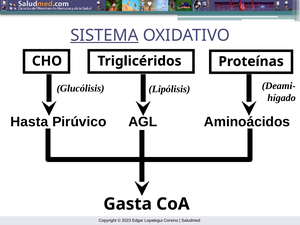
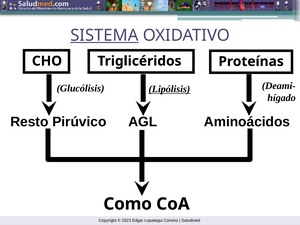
Lipólisis underline: none -> present (169, 89)
Hasta: Hasta -> Resto (29, 122)
Gasta: Gasta -> Como (128, 204)
